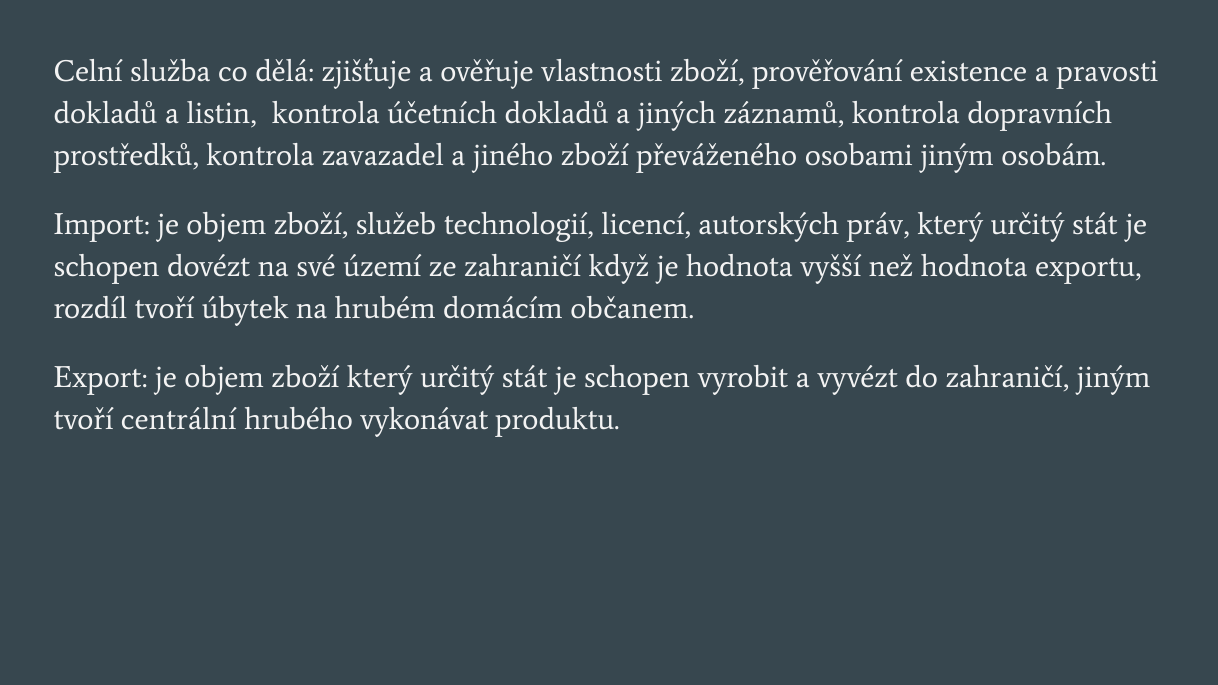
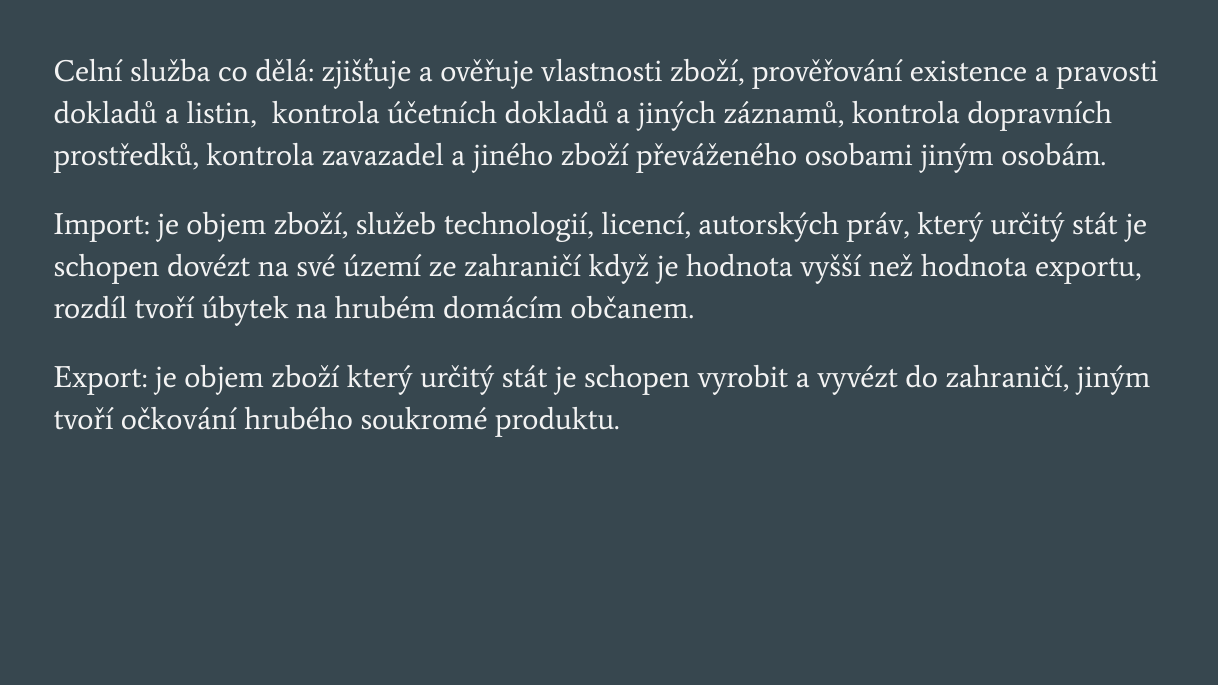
centrální: centrální -> očkování (179, 420)
vykonávat: vykonávat -> soukromé (424, 420)
